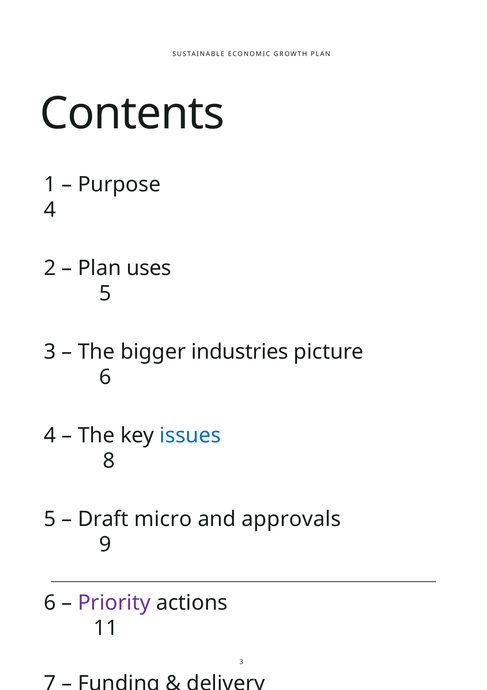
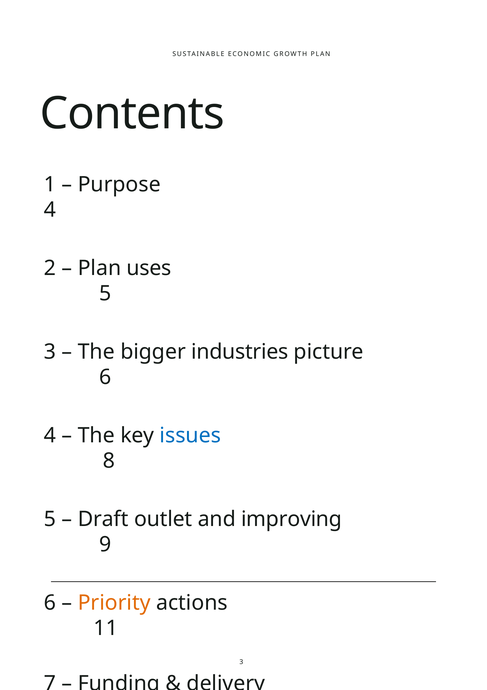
micro: micro -> outlet (163, 518)
approvals: approvals -> improving (291, 518)
Priority colour: purple -> orange (114, 602)
